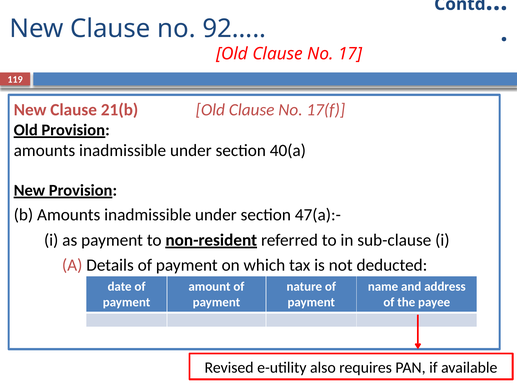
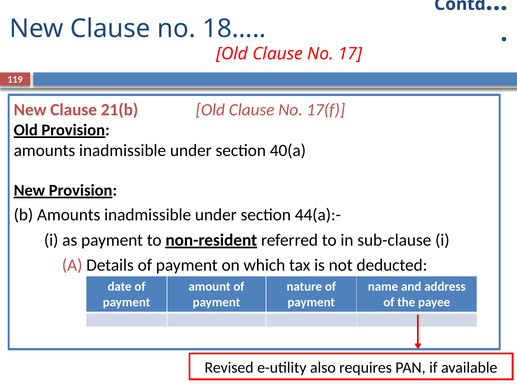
92…: 92… -> 18… (234, 28)
47(a):-: 47(a):- -> 44(a):- (318, 215)
